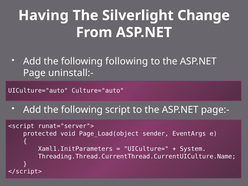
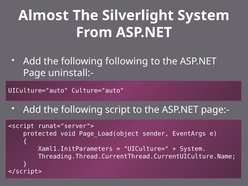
Having: Having -> Almost (43, 15)
Silverlight Change: Change -> System (203, 15)
